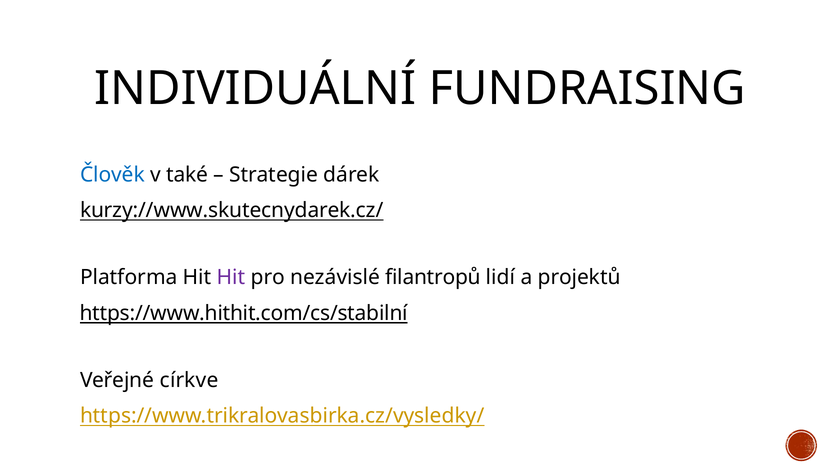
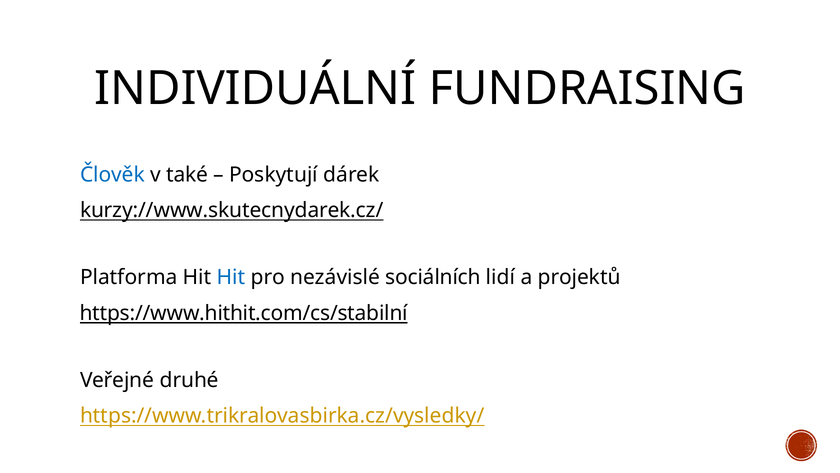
Strategie: Strategie -> Poskytují (273, 175)
Hit colour: purple -> blue (231, 277)
filantropů: filantropů -> sociálních (433, 277)
církve: církve -> druhé (189, 380)
